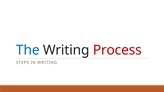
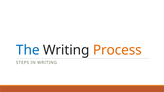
Process colour: red -> orange (117, 50)
